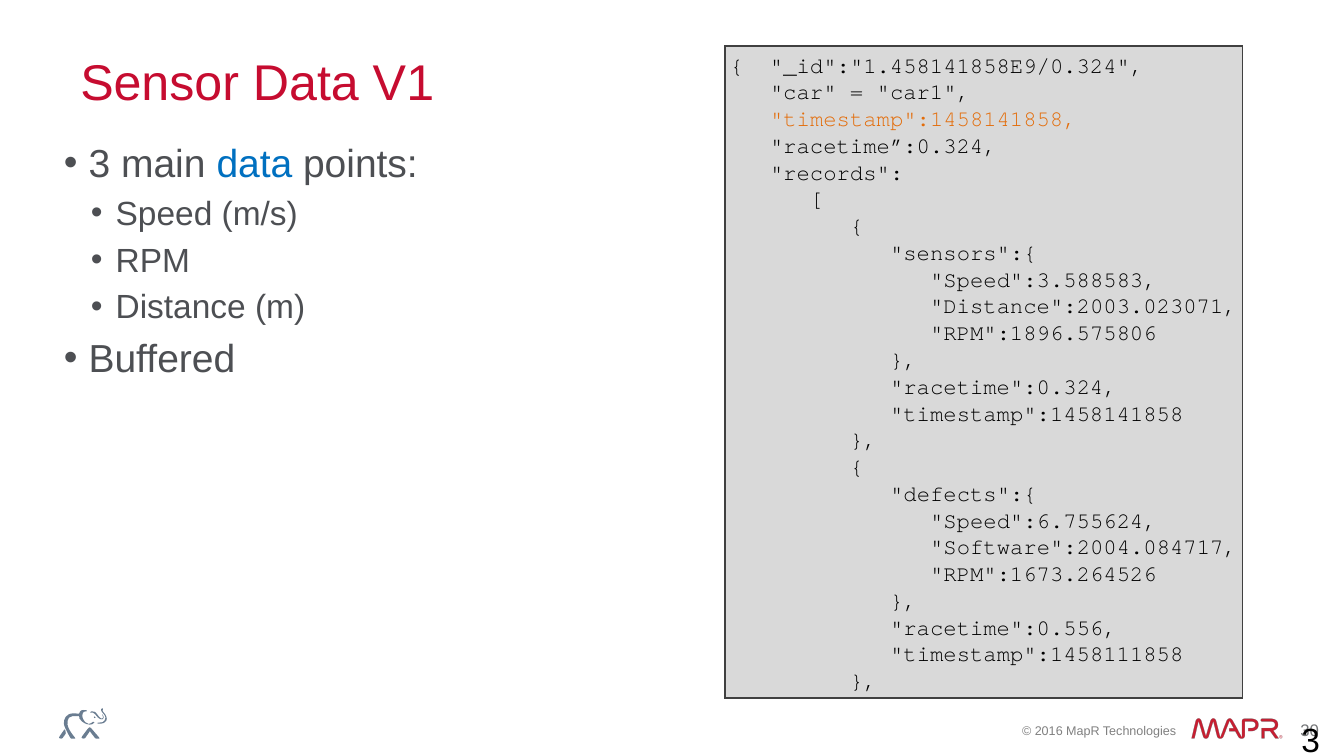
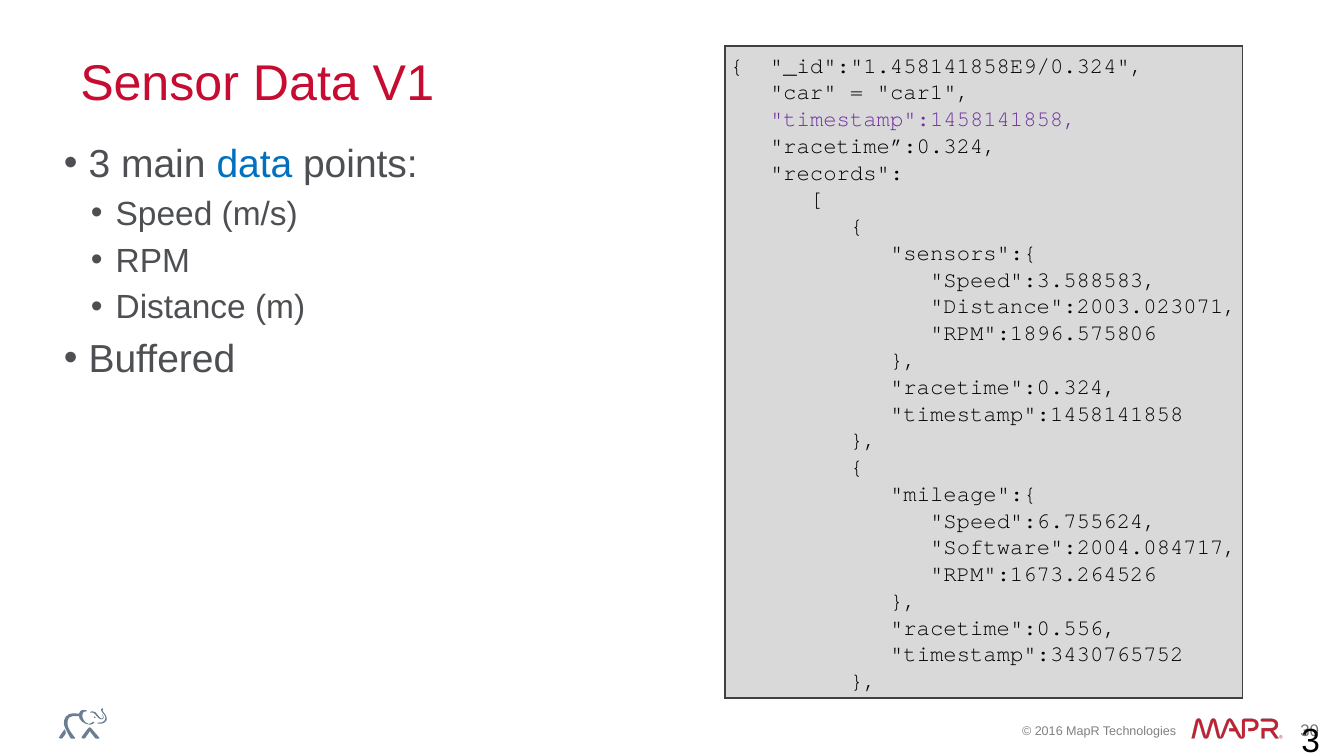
timestamp":1458141858 colour: orange -> purple (923, 119)
defects":{: defects":{ -> mileage":{ (963, 494)
timestamp":1458111858: timestamp":1458111858 -> timestamp":3430765752 (1037, 654)
